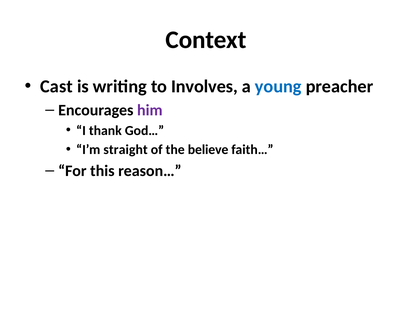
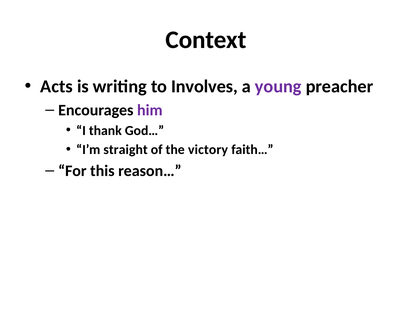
Cast: Cast -> Acts (56, 86)
young colour: blue -> purple (278, 86)
believe: believe -> victory (208, 150)
